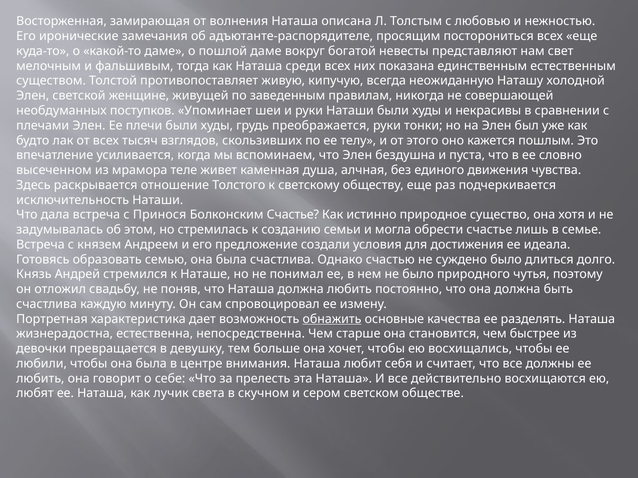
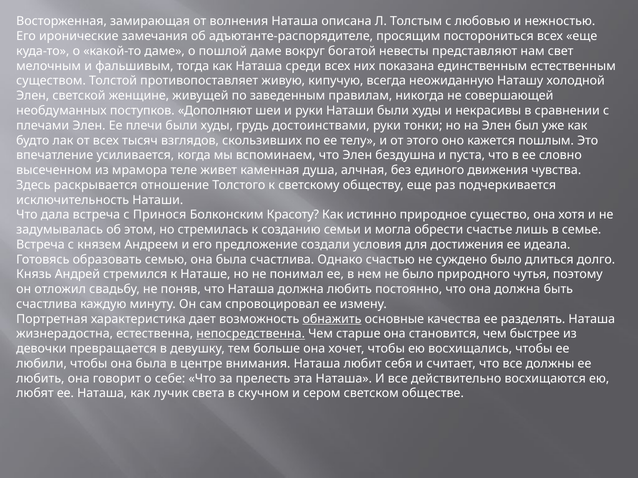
Упоминает: Упоминает -> Дополняют (215, 111)
преображается: преображается -> достоинствами (321, 126)
Болконским Счастье: Счастье -> Красоту (293, 215)
непосредственна underline: none -> present (251, 334)
